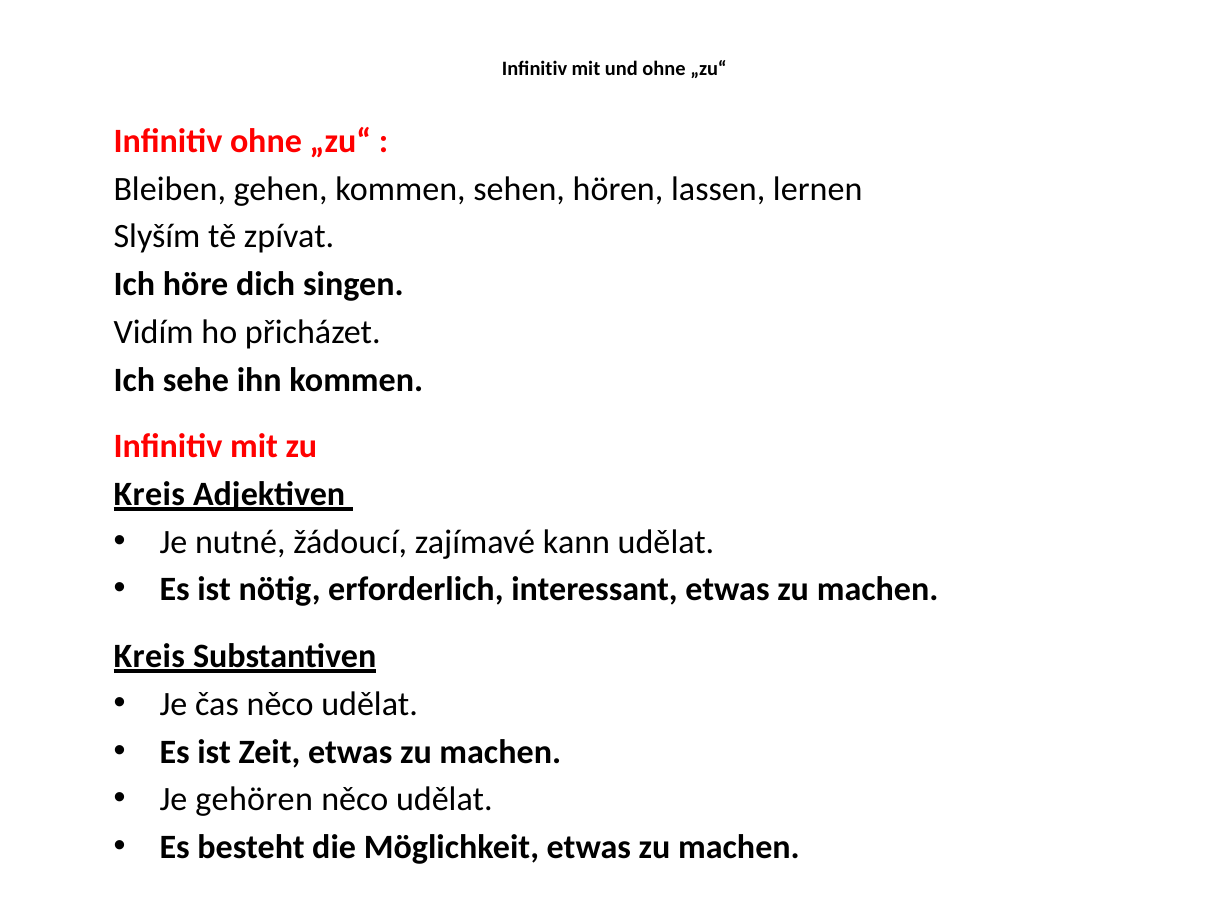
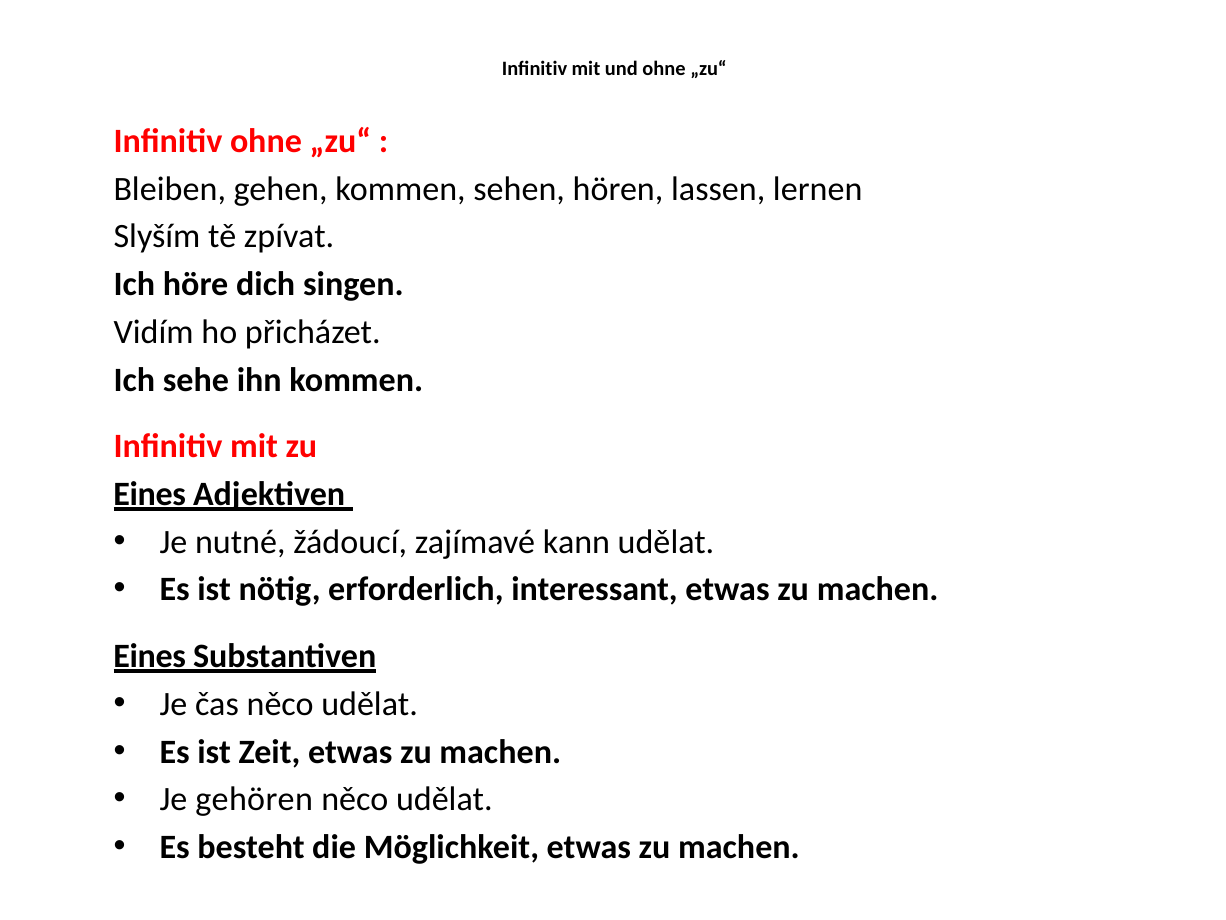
Kreis: Kreis -> Eines (150, 494)
Kreis: Kreis -> Eines (150, 656)
